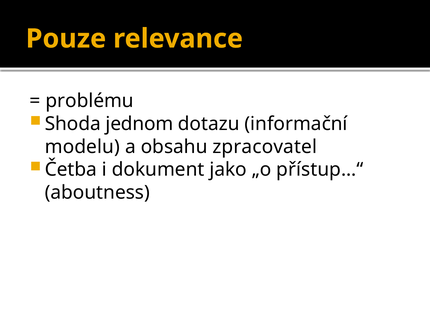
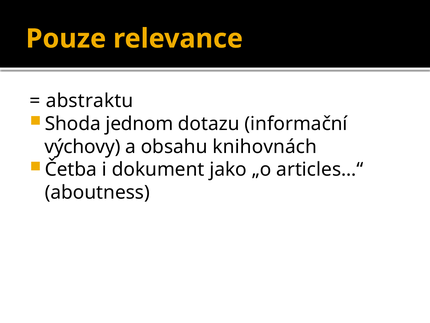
problému: problému -> abstraktu (90, 101)
modelu: modelu -> výchovy (82, 146)
zpracovatel: zpracovatel -> knihovnách (265, 146)
přístup…“: přístup…“ -> articles…“ (320, 169)
